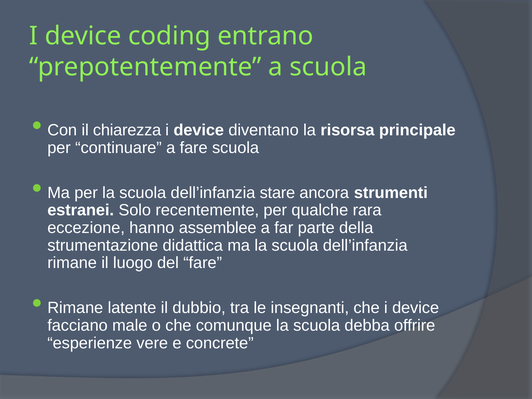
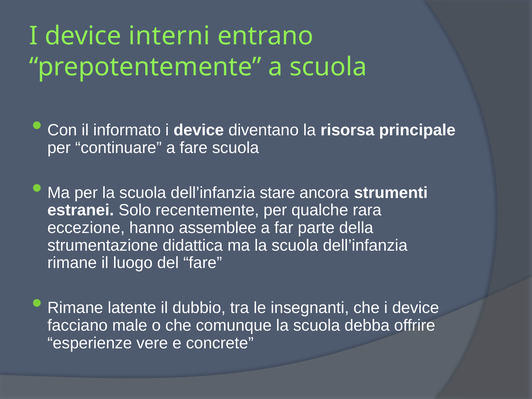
coding: coding -> interni (169, 36)
chiarezza: chiarezza -> informato (127, 130)
